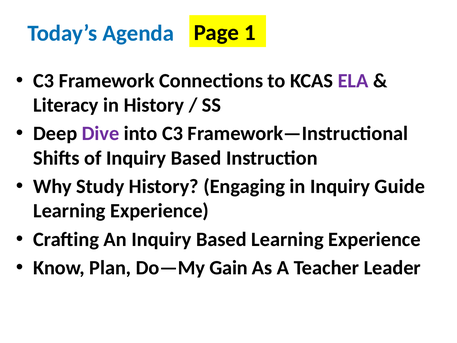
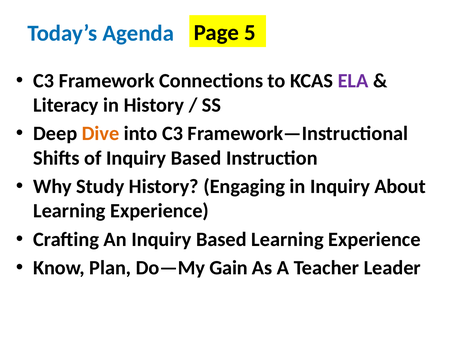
1: 1 -> 5 (250, 33)
Dive colour: purple -> orange (101, 134)
Guide: Guide -> About (400, 186)
